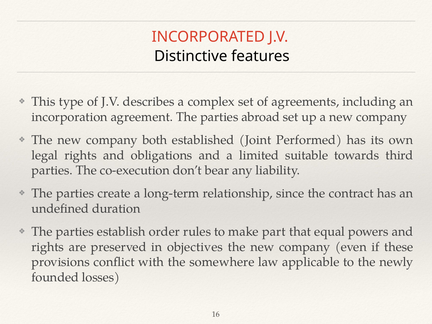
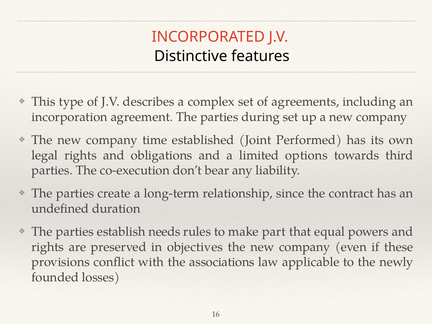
abroad: abroad -> during (261, 117)
both: both -> time (155, 140)
suitable: suitable -> options (307, 155)
order: order -> needs (164, 232)
somewhere: somewhere -> associations (222, 262)
